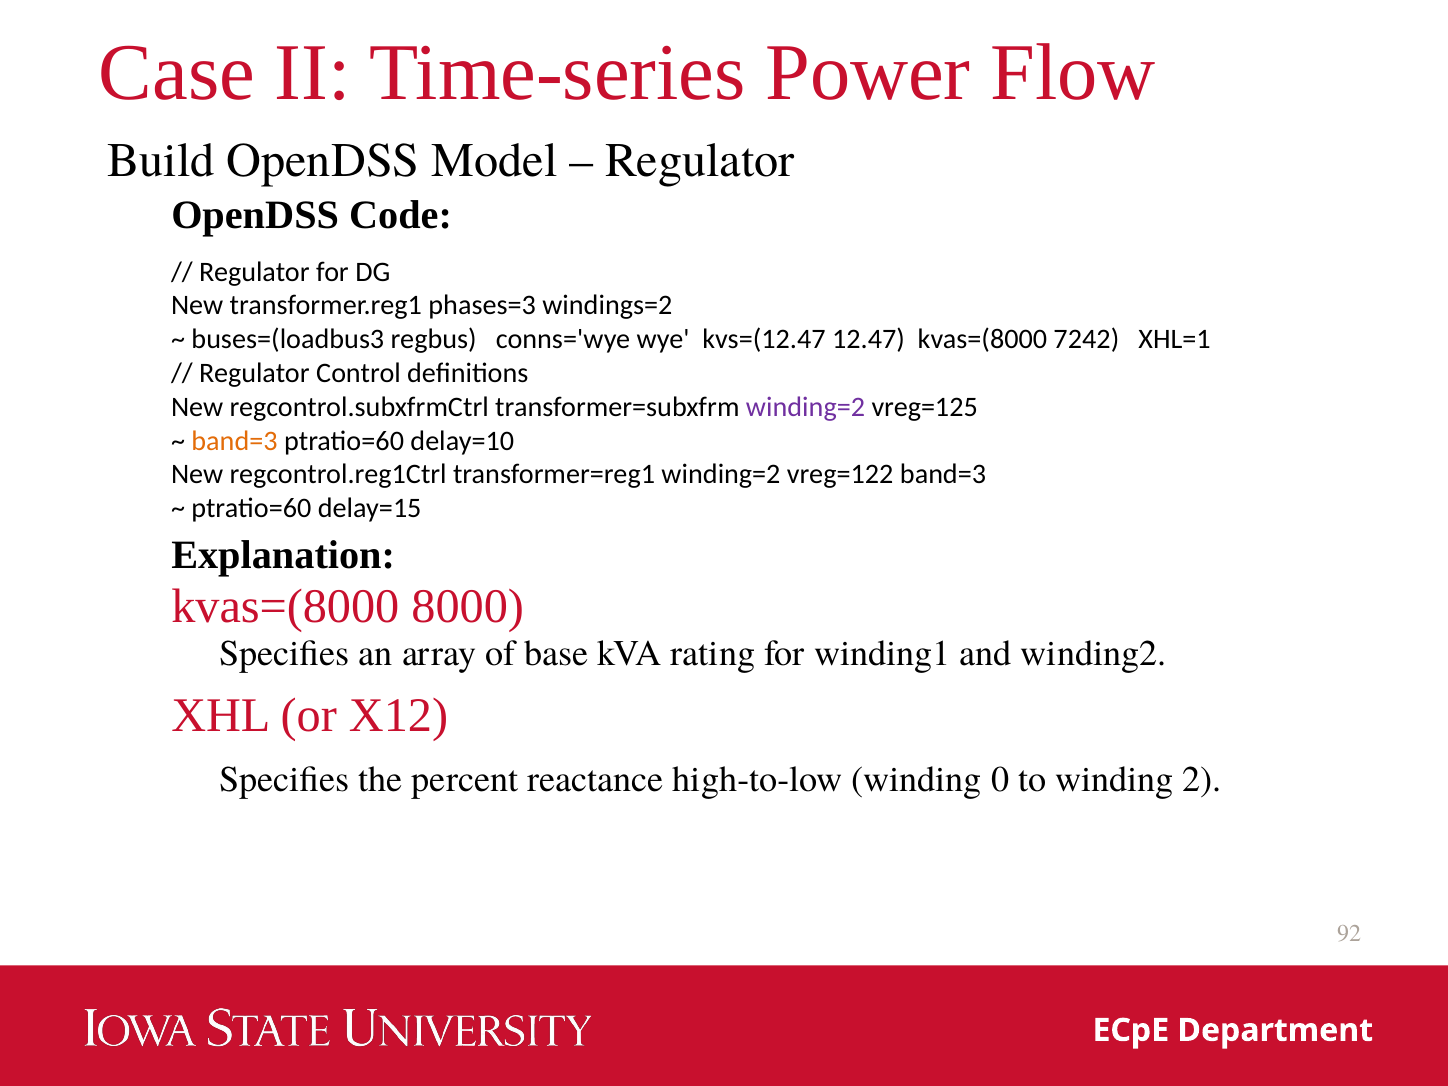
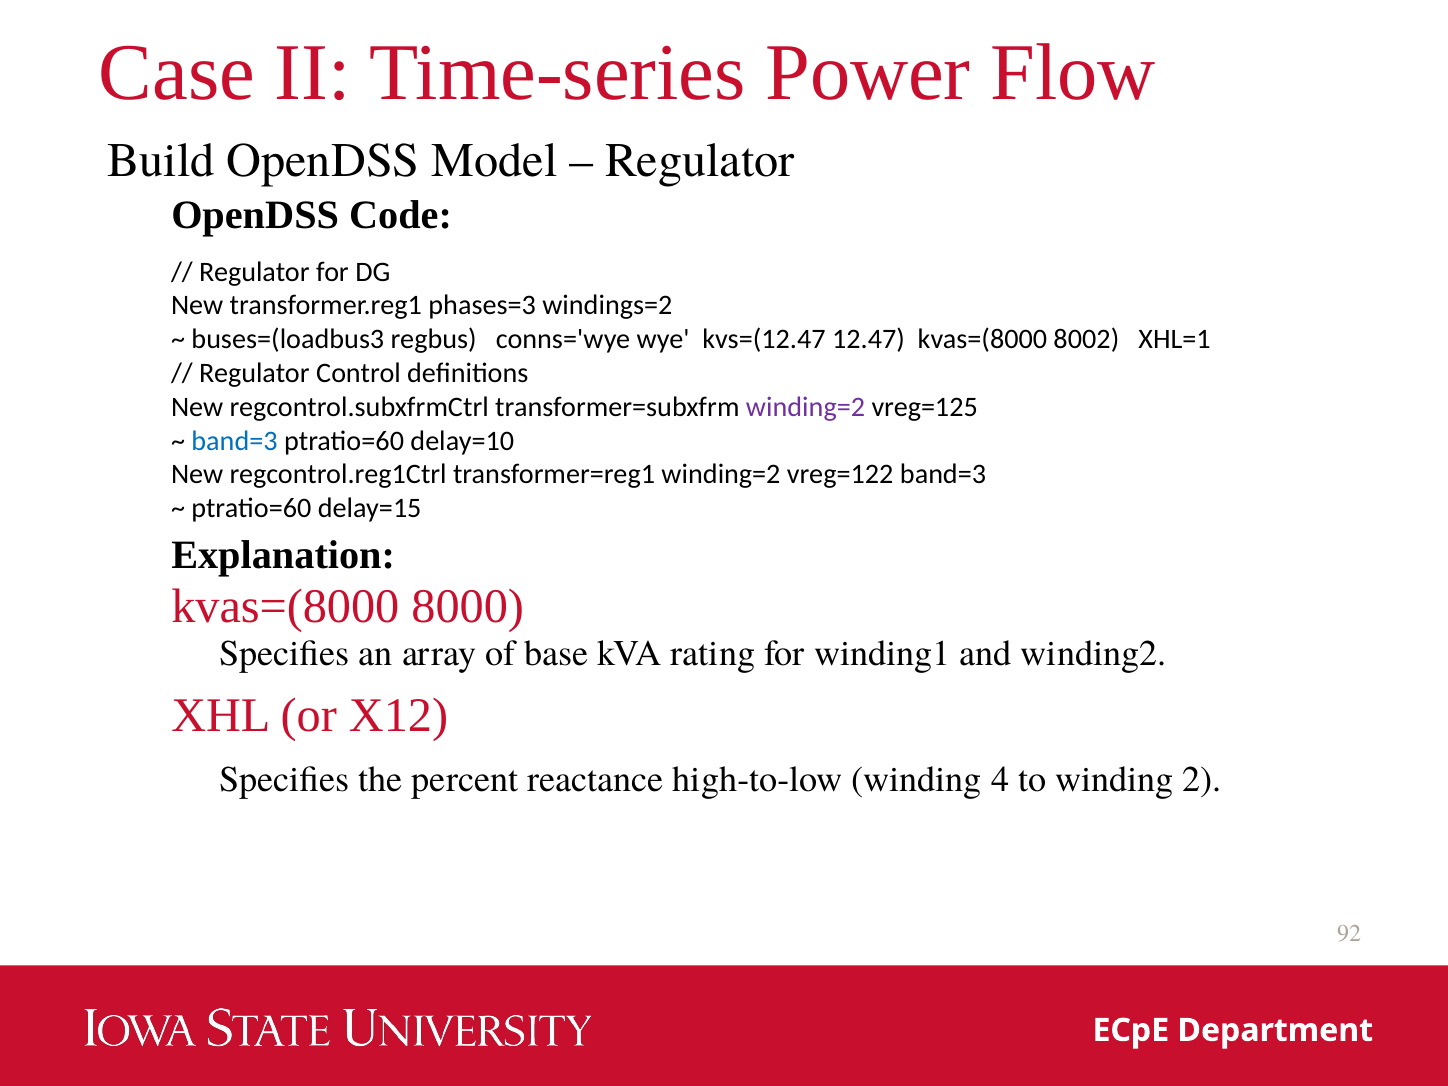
7242: 7242 -> 8002 (1086, 339)
band=3 colour: orange -> blue (235, 441)
0: 0 -> 4 (1000, 779)
